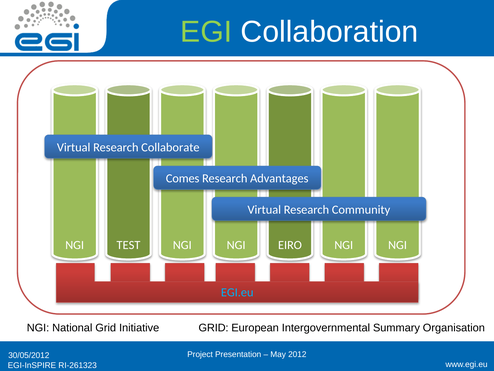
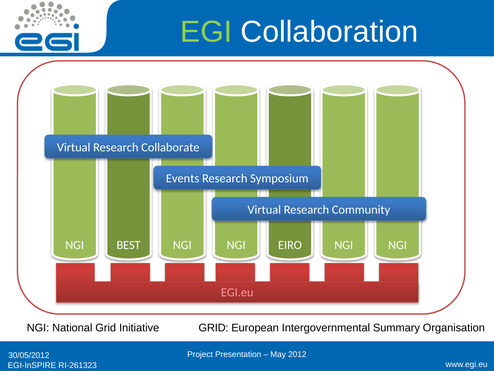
Comes: Comes -> Events (183, 178)
Advantages: Advantages -> Symposium (279, 178)
TEST: TEST -> BEST (129, 245)
EGI.eu colour: light blue -> pink (237, 292)
